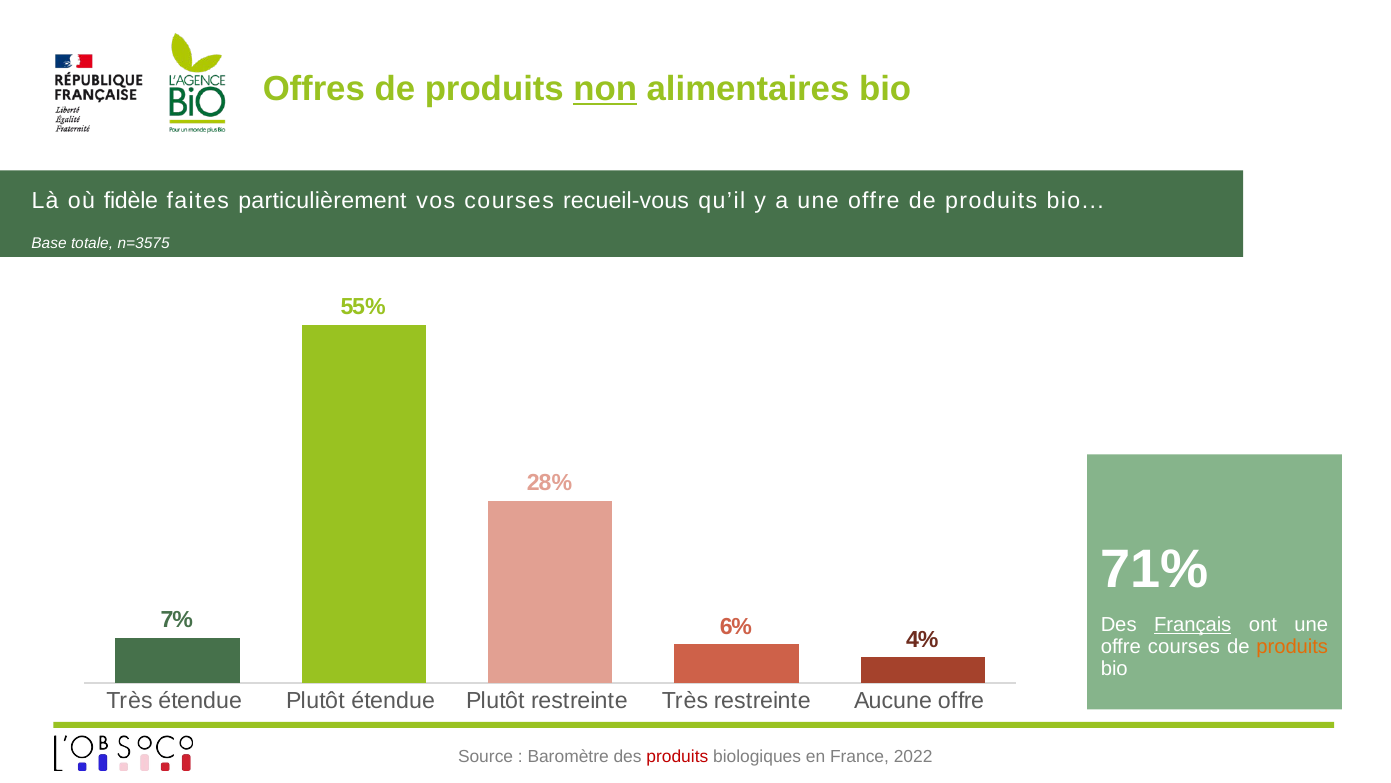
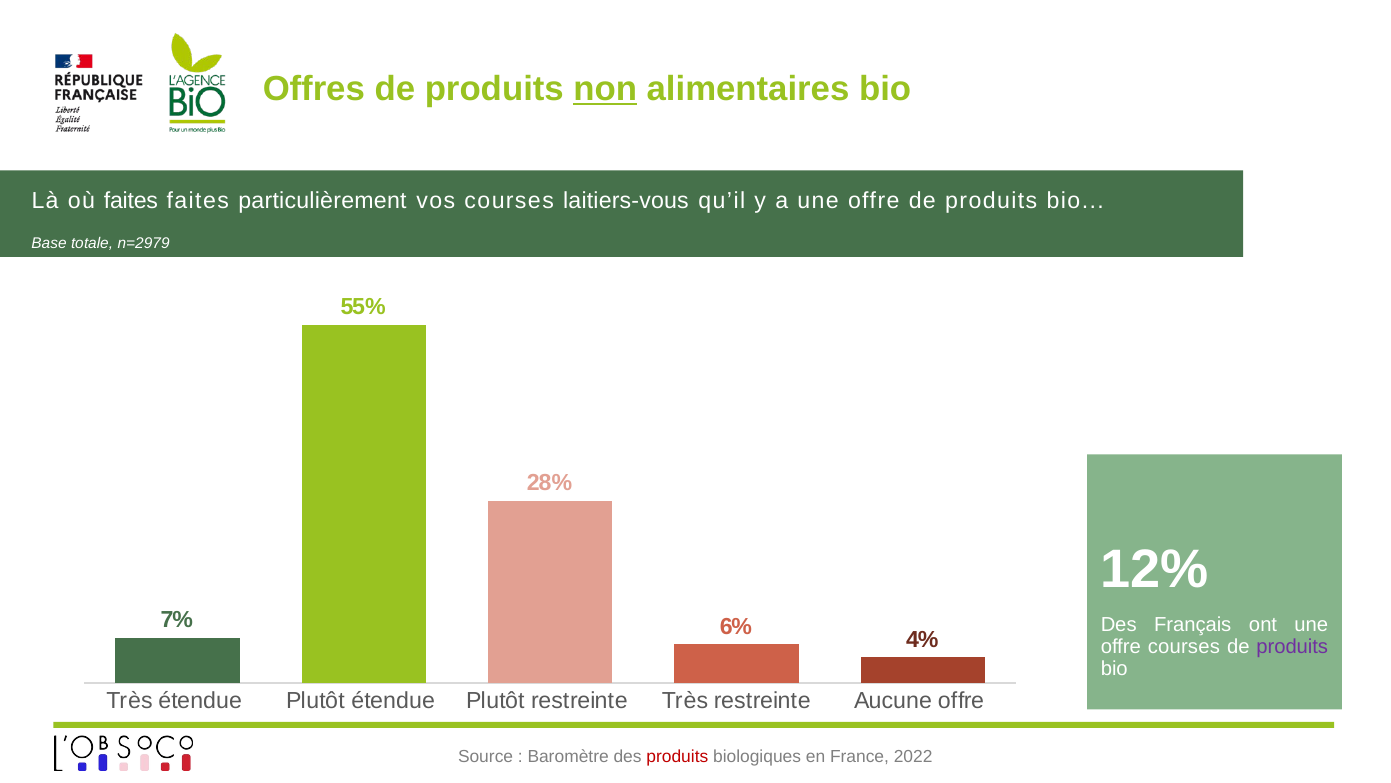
où fidèle: fidèle -> faites (131, 200)
recueil-vous: recueil-vous -> laitiers-vous (626, 200)
n=3575: n=3575 -> n=2979 (144, 243)
71%: 71% -> 12% (1155, 569)
Français underline: present -> none (1193, 624)
produits colour: orange -> purple (1292, 646)
